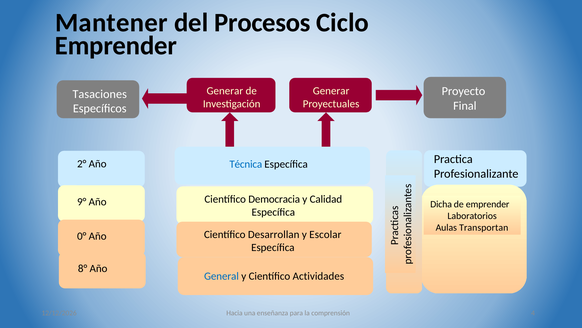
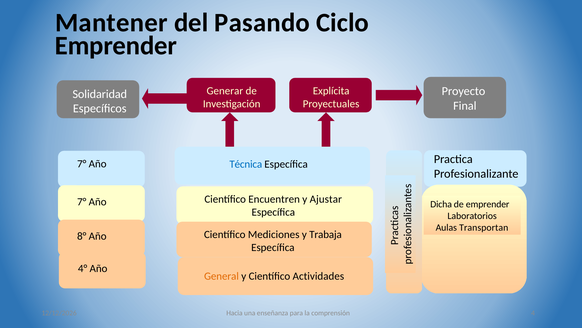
Procesos: Procesos -> Pasando (262, 22)
Generar: Generar -> Explícita (331, 91)
Tasaciones: Tasaciones -> Solidaridad (100, 94)
2°: 2° -> 7° (82, 164)
Democracia: Democracia -> Encuentren (274, 199)
Calidad: Calidad -> Ajustar (326, 199)
9°: 9° -> 7° (82, 202)
Desarrollan: Desarrollan -> Mediciones (274, 234)
Escolar: Escolar -> Trabaja (325, 234)
0°: 0° -> 8° (82, 236)
8°: 8° -> 4° (83, 268)
General colour: blue -> orange (221, 276)
